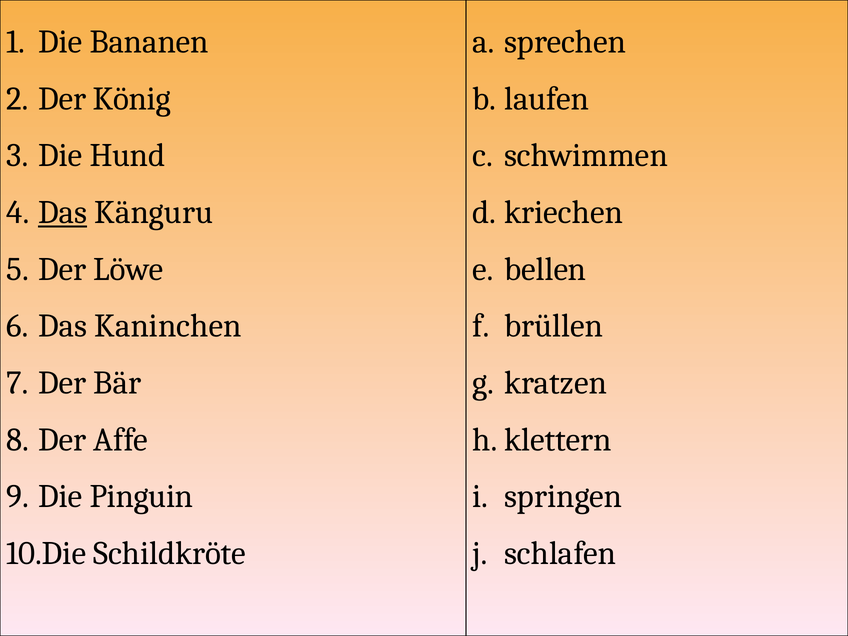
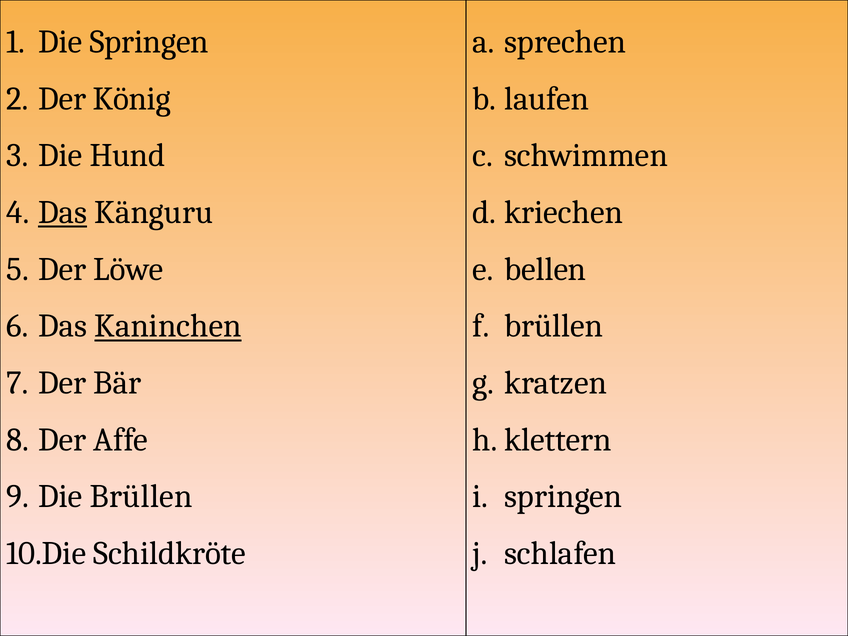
Die Bananen: Bananen -> Springen (149, 42)
Kaninchen underline: none -> present (168, 326)
Die Pinguin: Pinguin -> Brüllen (141, 497)
